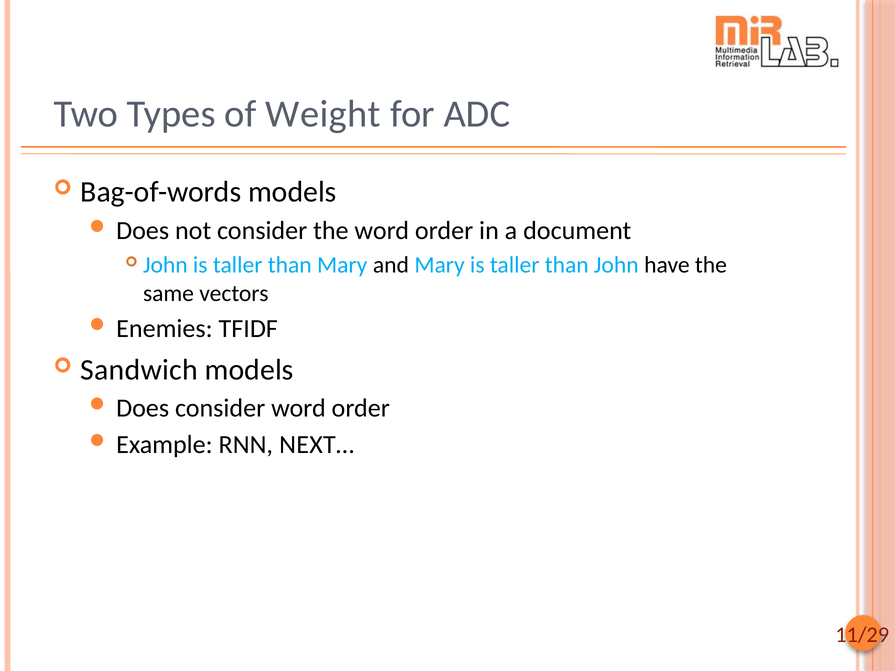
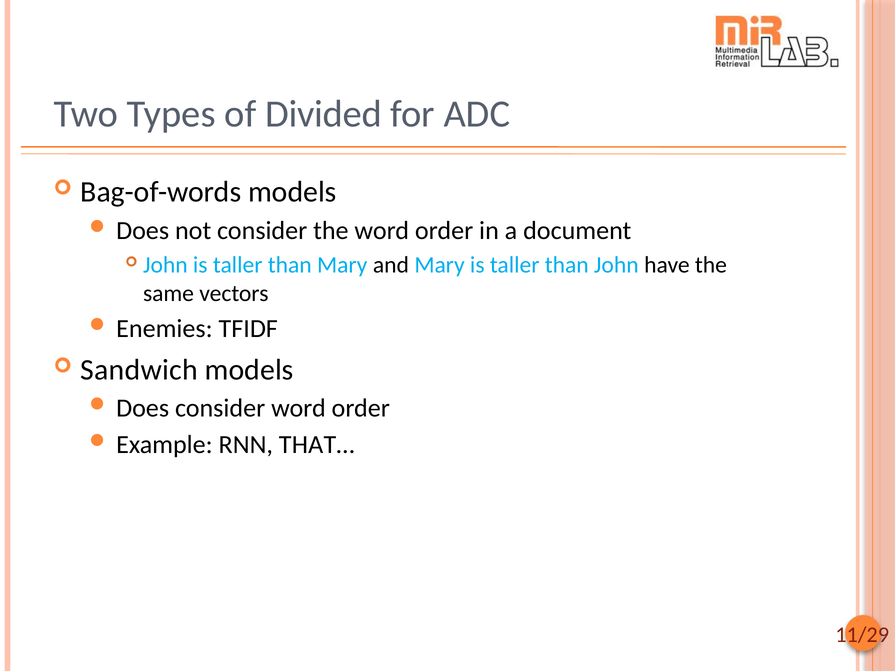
Weight: Weight -> Divided (323, 114)
NEXT…: NEXT… -> THAT… (317, 445)
